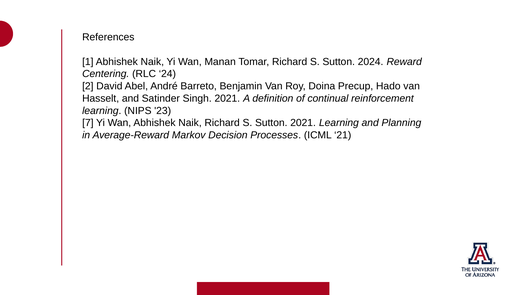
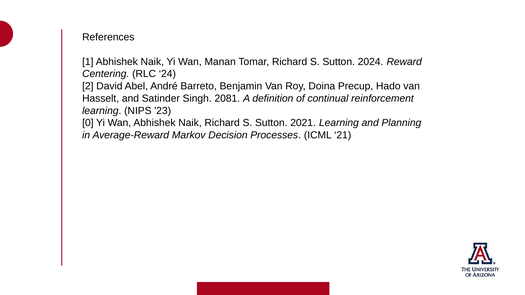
Singh 2021: 2021 -> 2081 (227, 99)
7: 7 -> 0 (88, 123)
